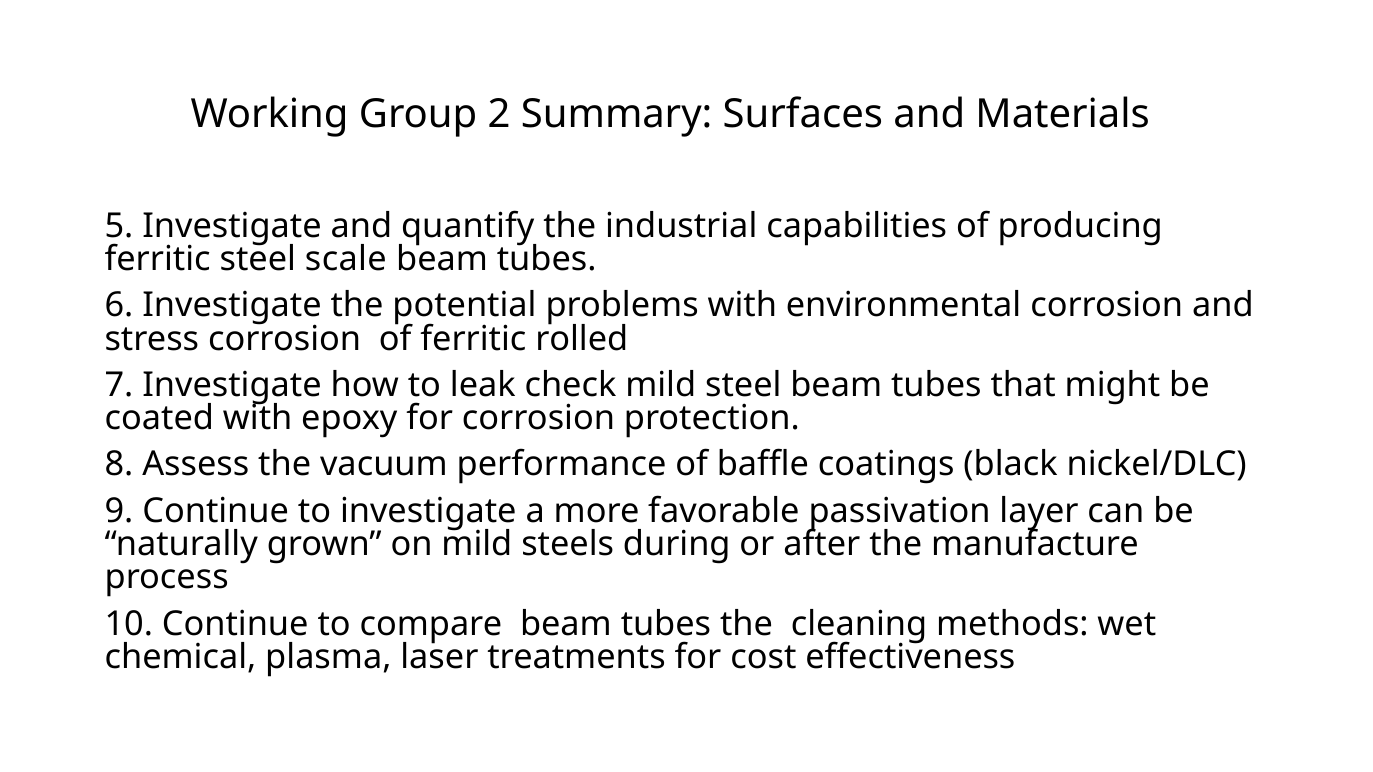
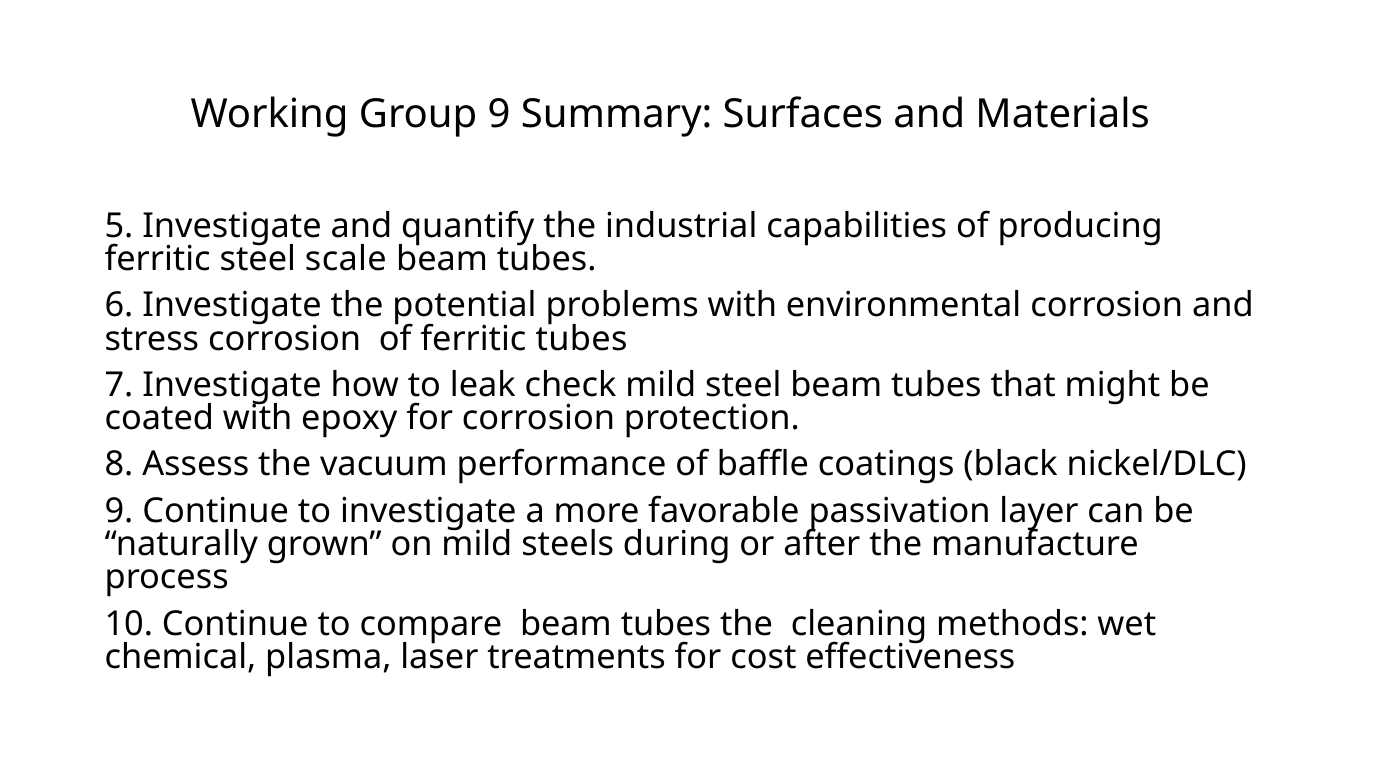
Group 2: 2 -> 9 (499, 114)
ferritic rolled: rolled -> tubes (582, 339)
